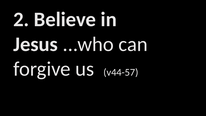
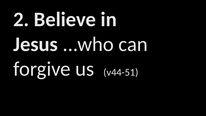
v44-57: v44-57 -> v44-51 (121, 72)
